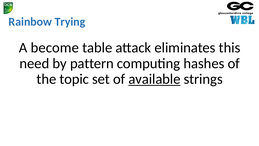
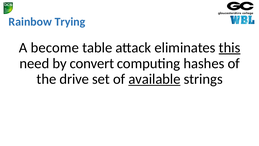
this underline: none -> present (230, 48)
pattern: pattern -> convert (92, 63)
topic: topic -> drive (74, 79)
